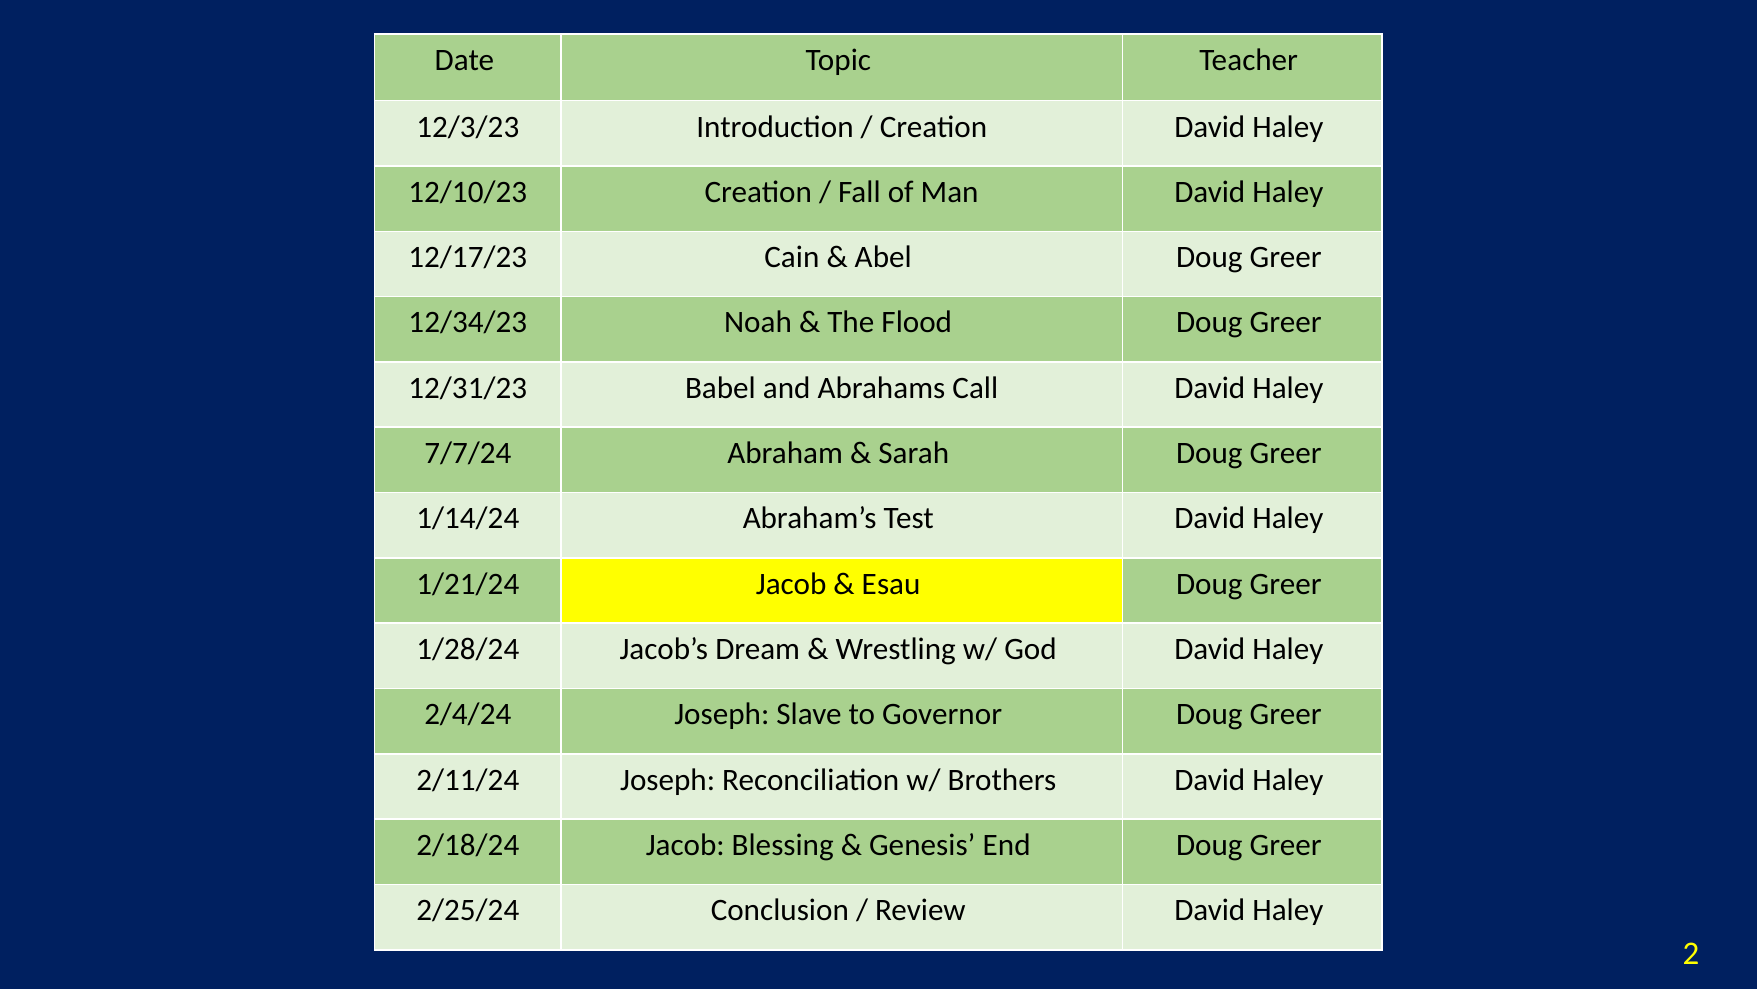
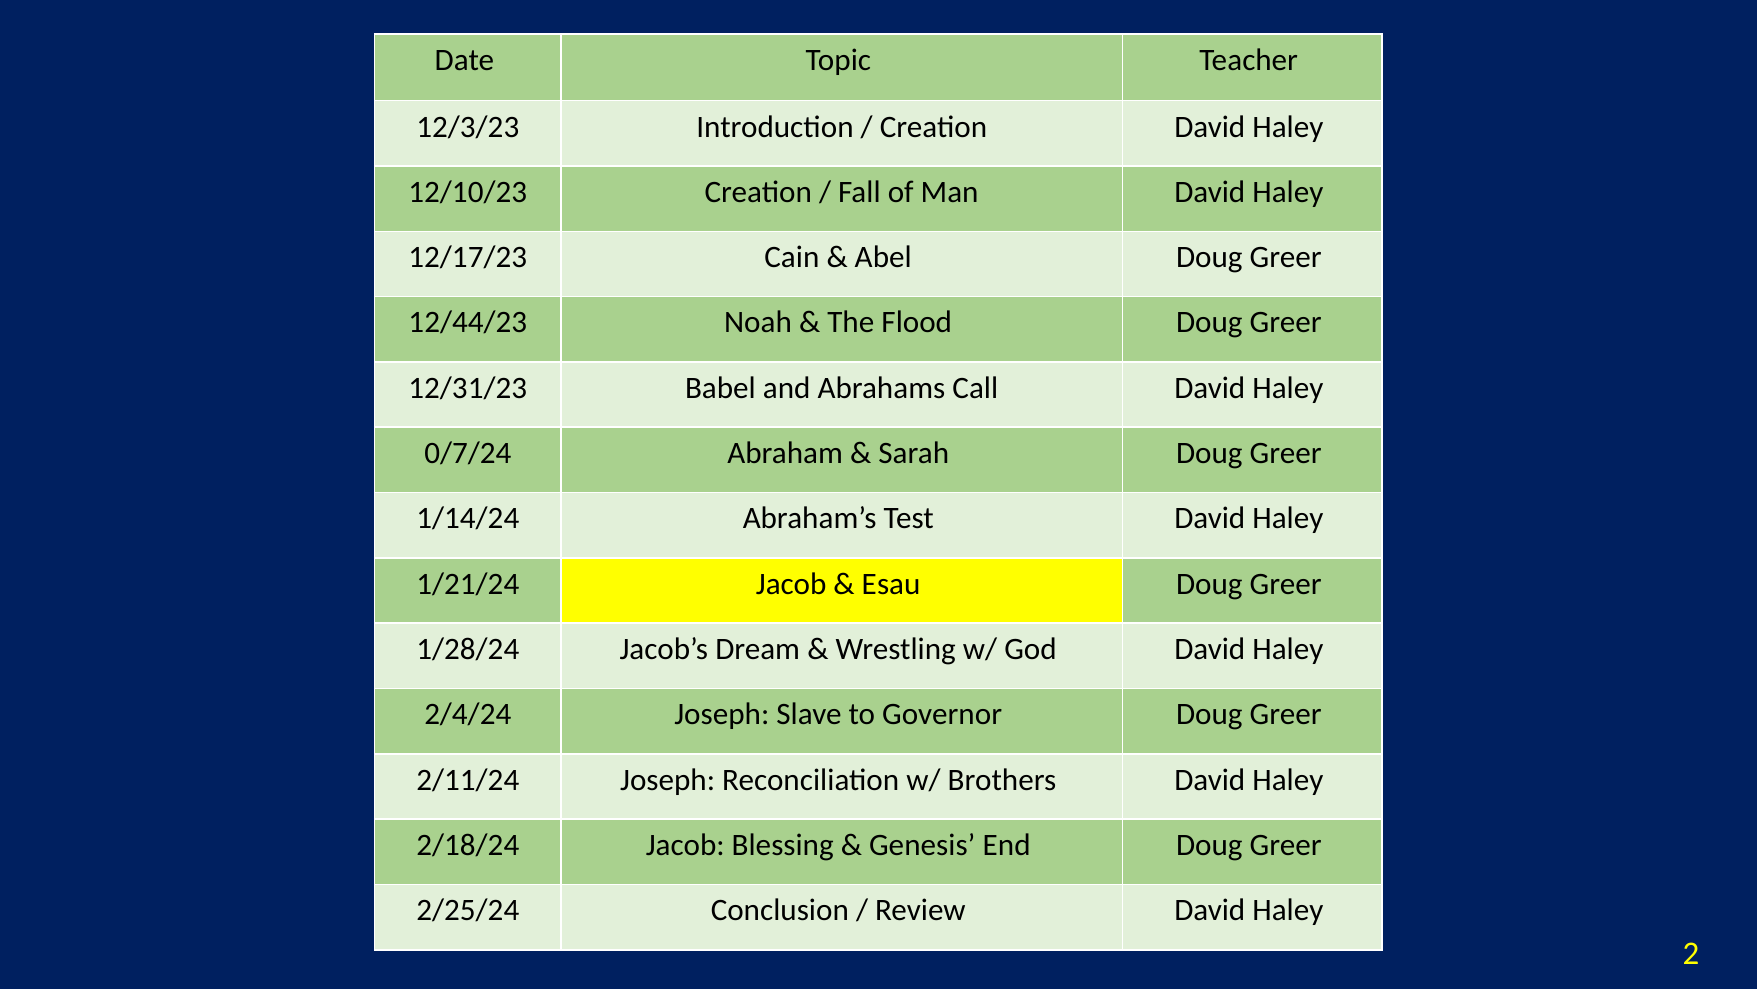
12/34/23: 12/34/23 -> 12/44/23 (468, 322)
7/7/24: 7/7/24 -> 0/7/24 (468, 453)
